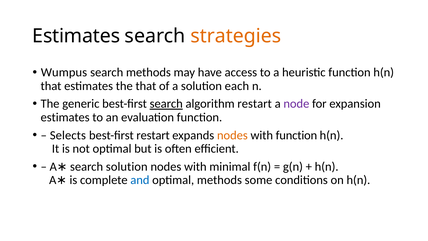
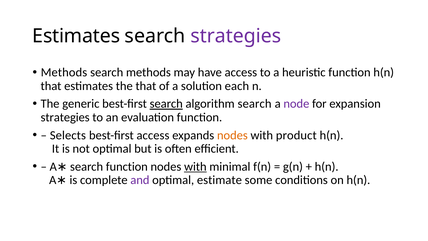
strategies colour: orange -> purple (236, 36)
Wumpus: Wumpus -> Methods (64, 72)
algorithm restart: restart -> search (255, 104)
estimates: estimates -> strategies (65, 117)
best-first restart: restart -> access (153, 135)
with function: function -> product (296, 135)
search solution: solution -> function (127, 166)
with underline: none -> present (195, 166)
and colour: blue -> purple (140, 180)
optimal methods: methods -> estimate (219, 180)
